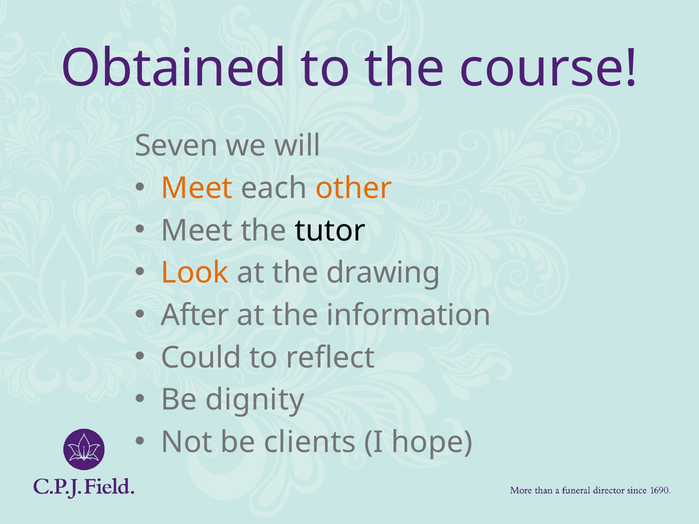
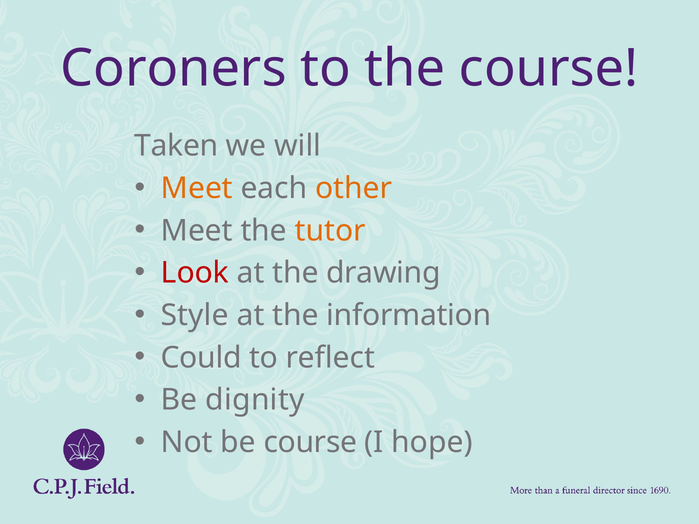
Obtained: Obtained -> Coroners (174, 68)
Seven: Seven -> Taken (176, 146)
tutor colour: black -> orange (330, 231)
Look colour: orange -> red (195, 273)
After: After -> Style (195, 315)
be clients: clients -> course (310, 442)
